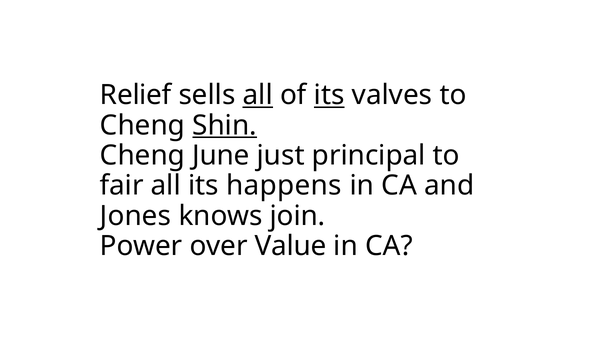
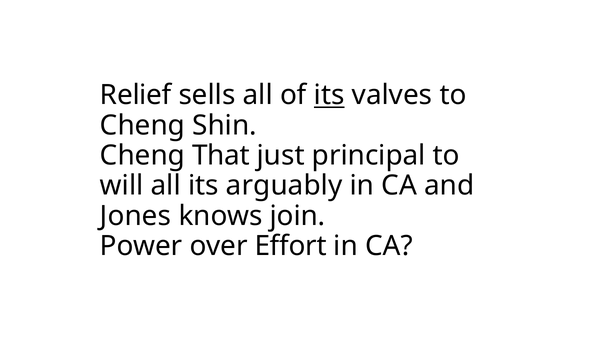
all underline: present -> none (258, 95)
Shin underline: present -> none (225, 125)
June: June -> That (221, 156)
fair: fair -> will (122, 186)
happens: happens -> arguably (284, 186)
Value: Value -> Effort (291, 246)
